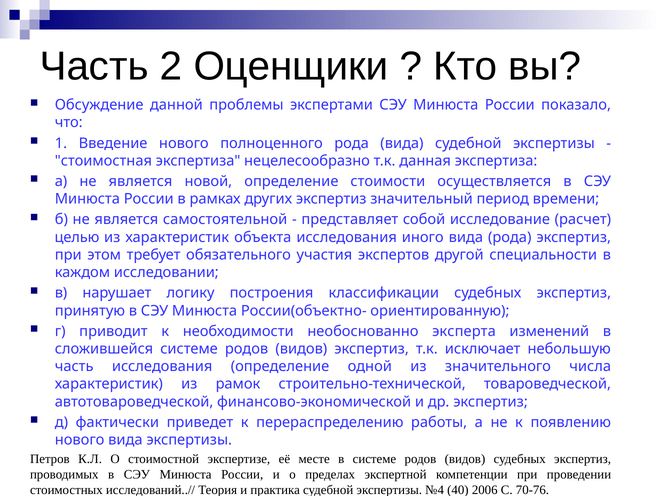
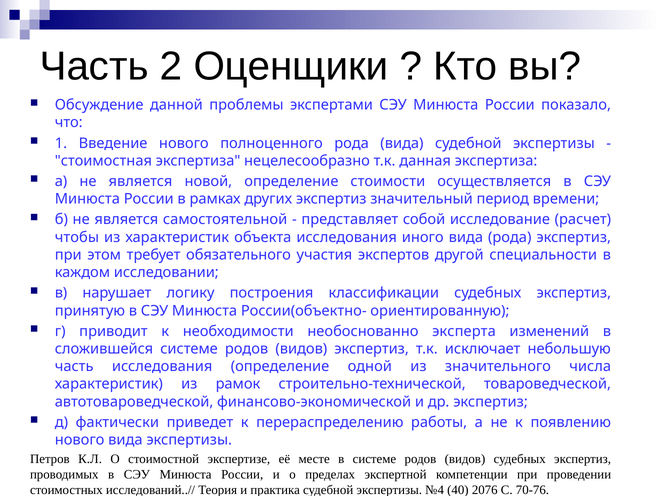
целью: целью -> чтобы (77, 237)
2006: 2006 -> 2076 (485, 490)
